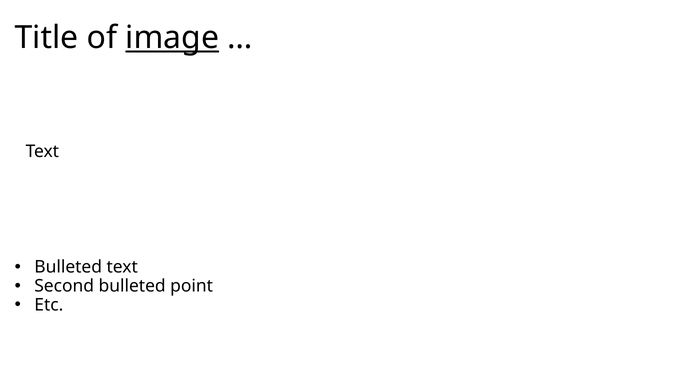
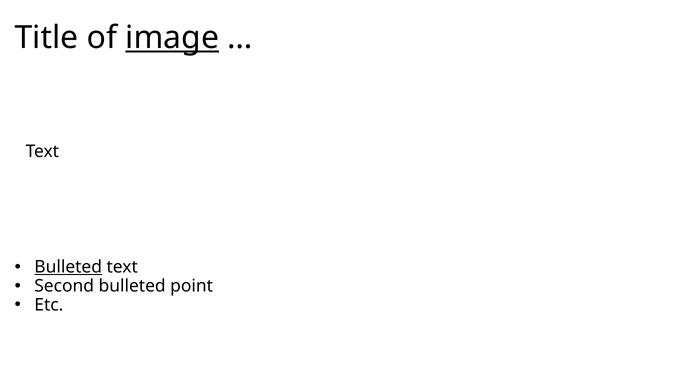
Bulleted underline: none -> present (68, 267)
